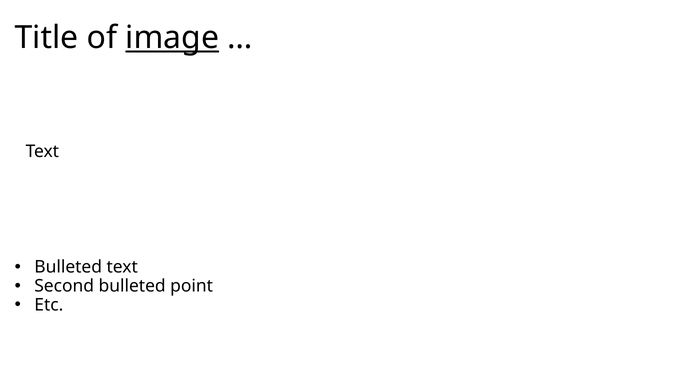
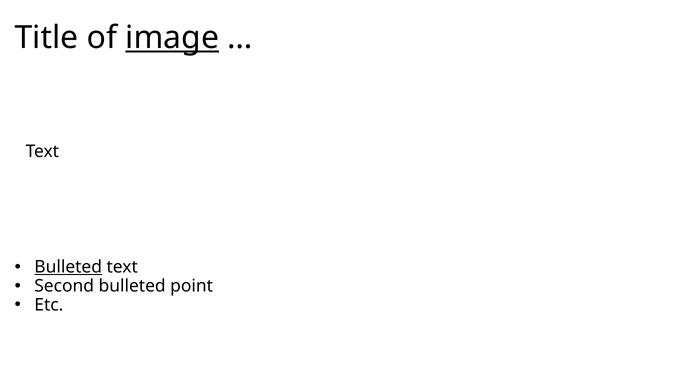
Bulleted underline: none -> present (68, 267)
